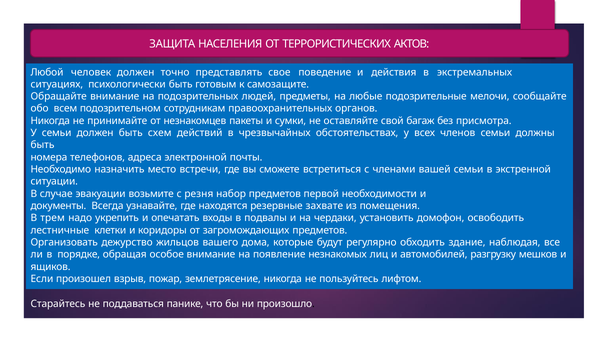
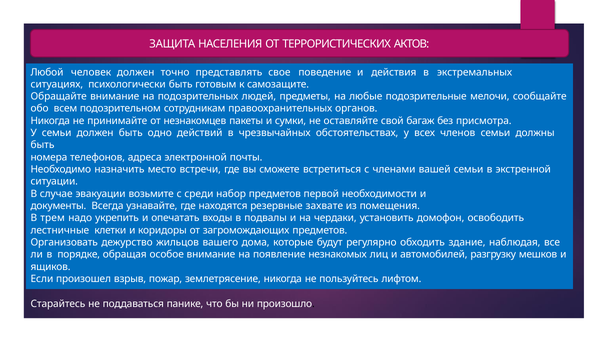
схем: схем -> одно (160, 133)
резня: резня -> среди (199, 194)
